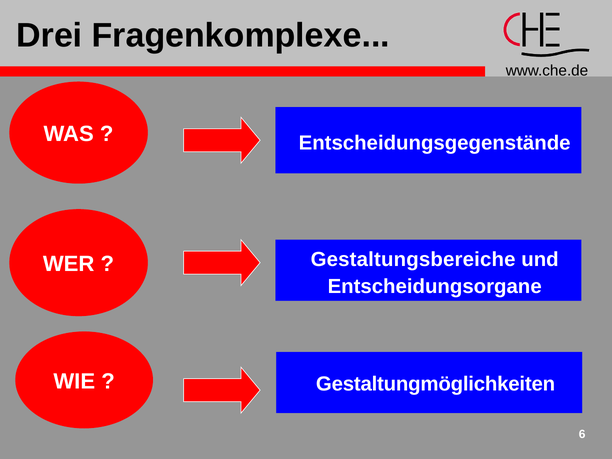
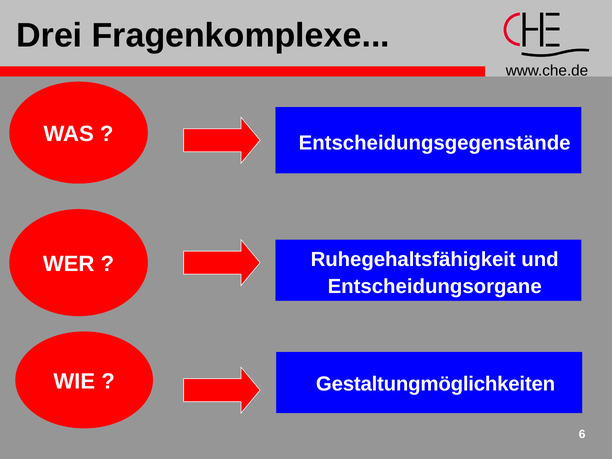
Gestaltungsbereiche: Gestaltungsbereiche -> Ruhegehaltsfähigkeit (413, 259)
